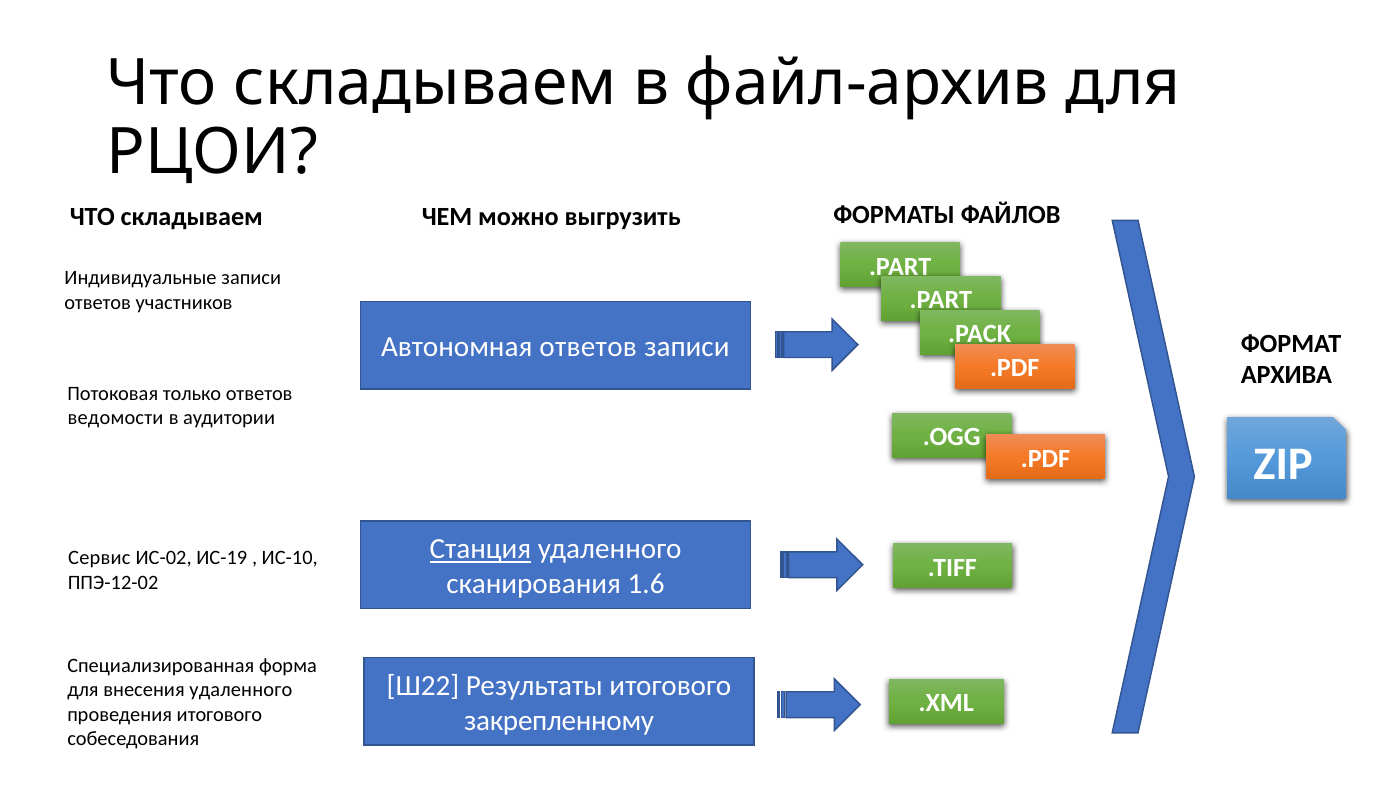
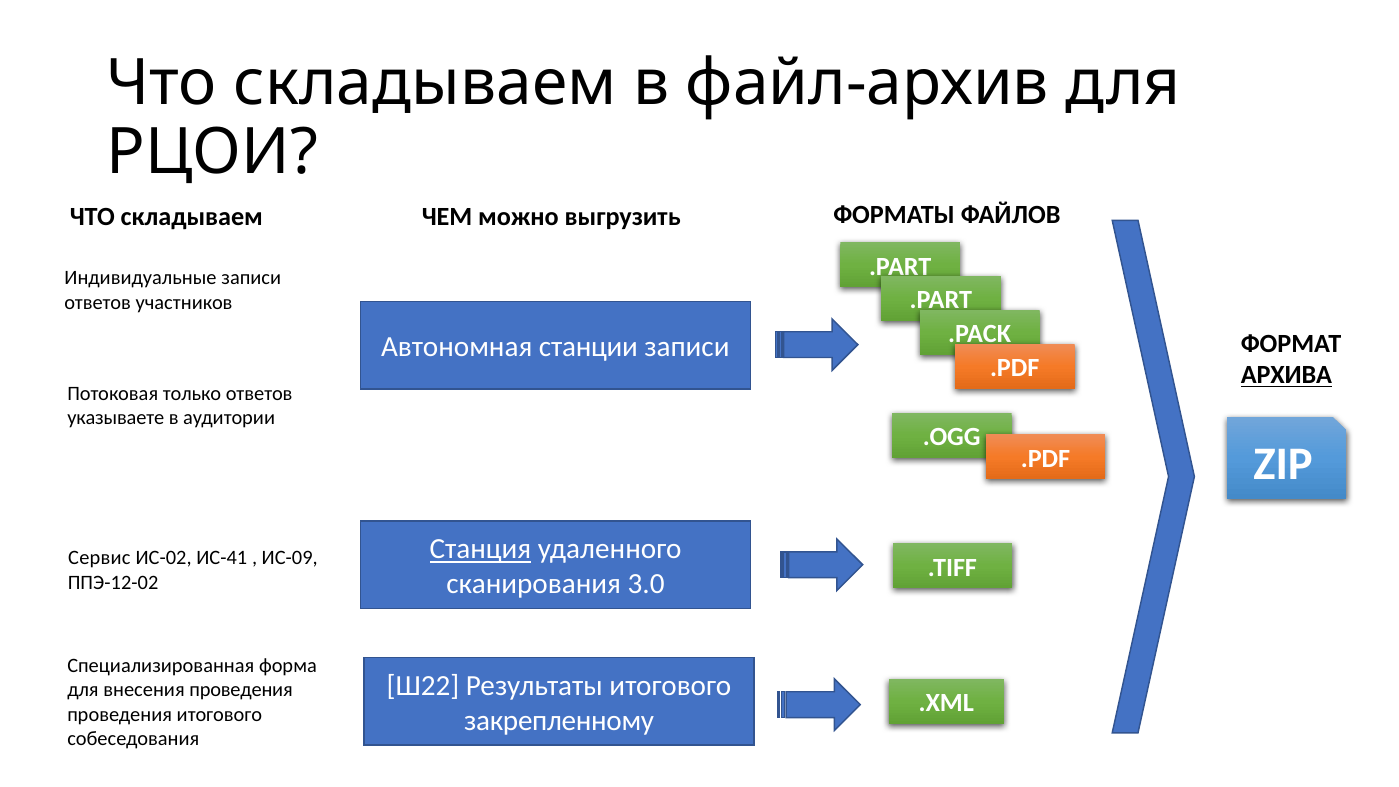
Автономная ответов: ответов -> станции (588, 347)
АРХИВА underline: none -> present (1286, 375)
ведомости: ведомости -> указываете (116, 418)
ИС-19: ИС-19 -> ИС-41 (222, 558)
ИС-10: ИС-10 -> ИС-09 (290, 558)
1.6: 1.6 -> 3.0 (646, 584)
внесения удаленного: удаленного -> проведения (241, 690)
